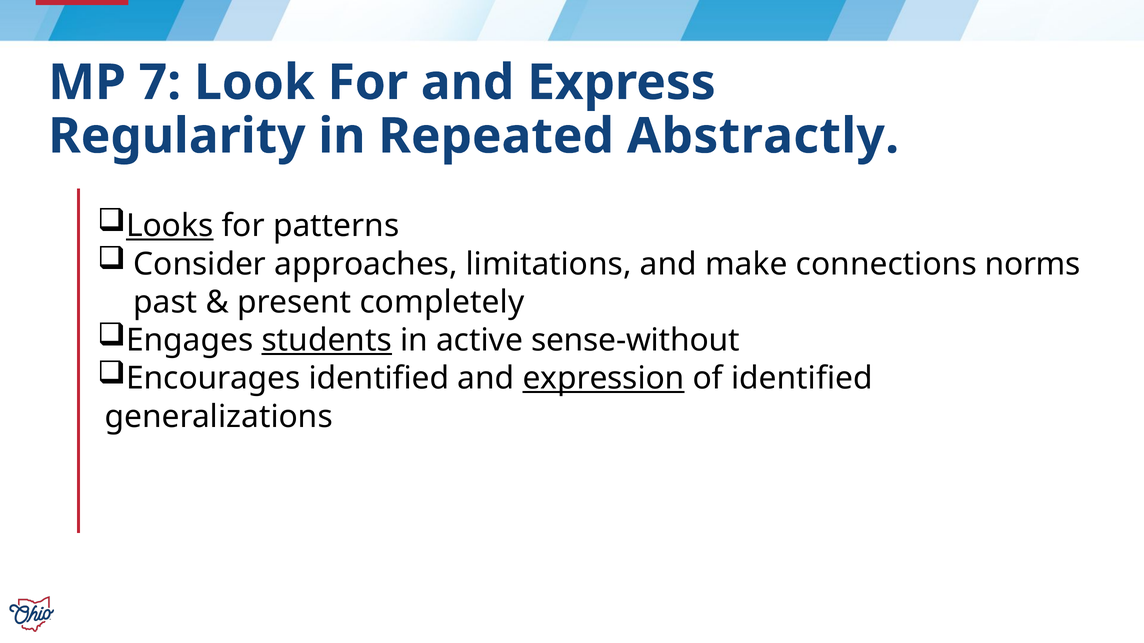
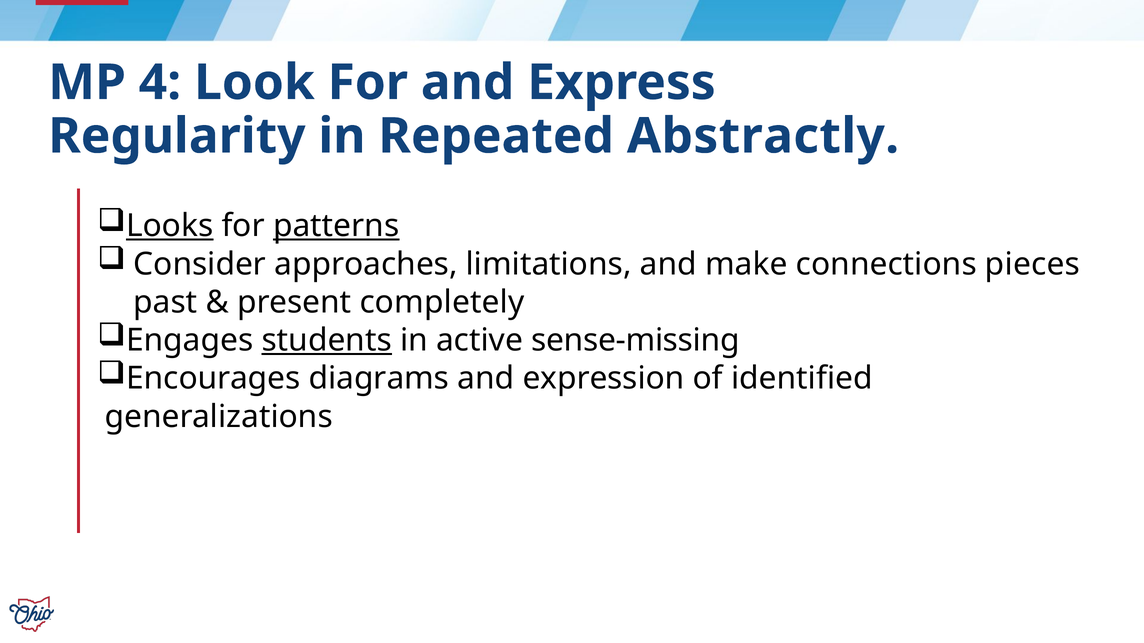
7: 7 -> 4 (160, 83)
patterns underline: none -> present (336, 226)
norms: norms -> pieces (1033, 264)
sense-without: sense-without -> sense-missing (635, 341)
Encourages identified: identified -> diagrams (379, 379)
expression underline: present -> none (604, 379)
